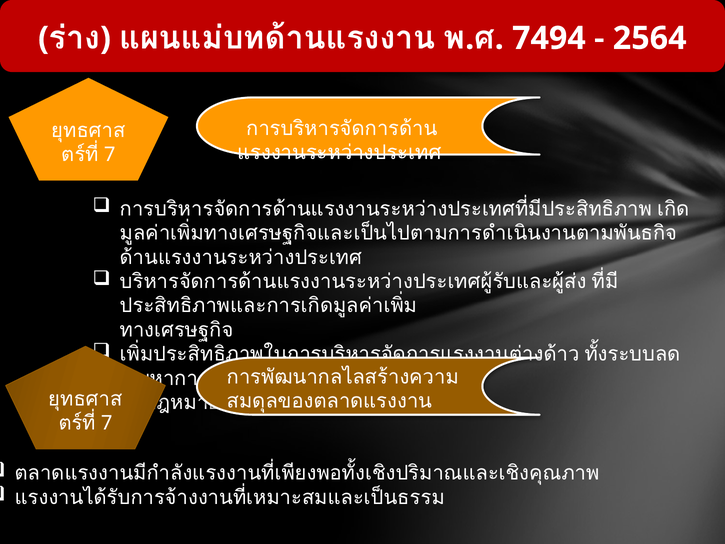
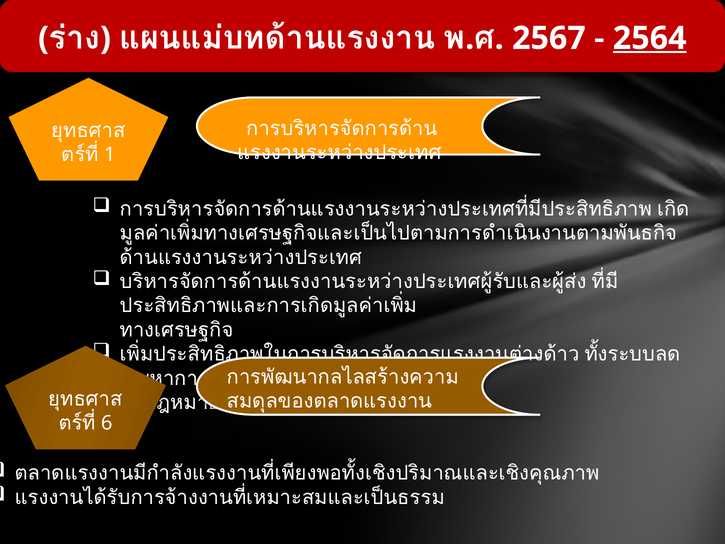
7494: 7494 -> 2567 (549, 38)
2564 underline: none -> present (650, 38)
7: 7 -> 1 (110, 155)
7: 7 -> 6 (107, 423)
